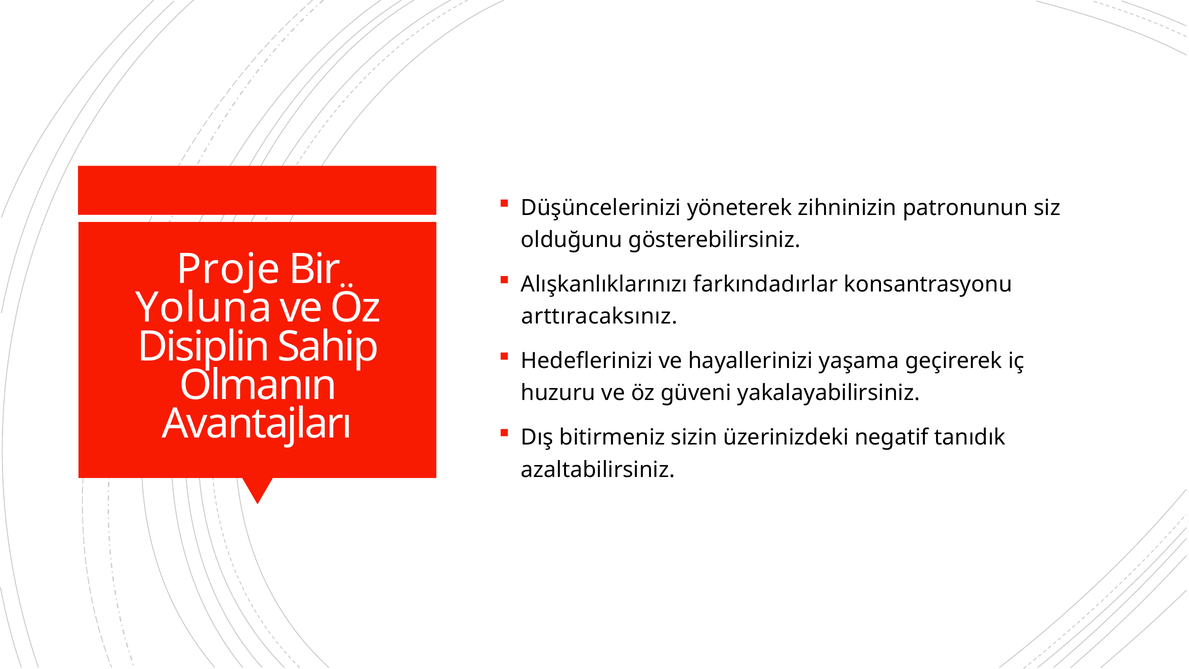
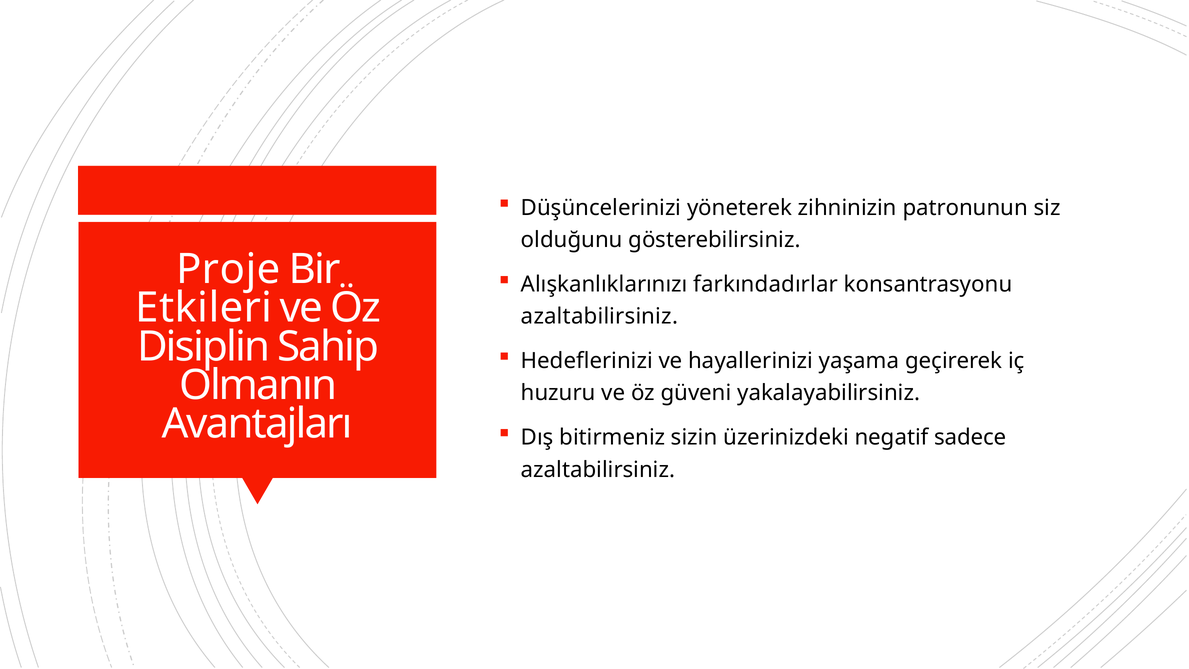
Yoluna: Yoluna -> Etkileri (204, 308)
arttıracaksınız: arttıracaksınız -> azaltabilirsiniz (599, 316)
tanıdık: tanıdık -> sadece (970, 437)
